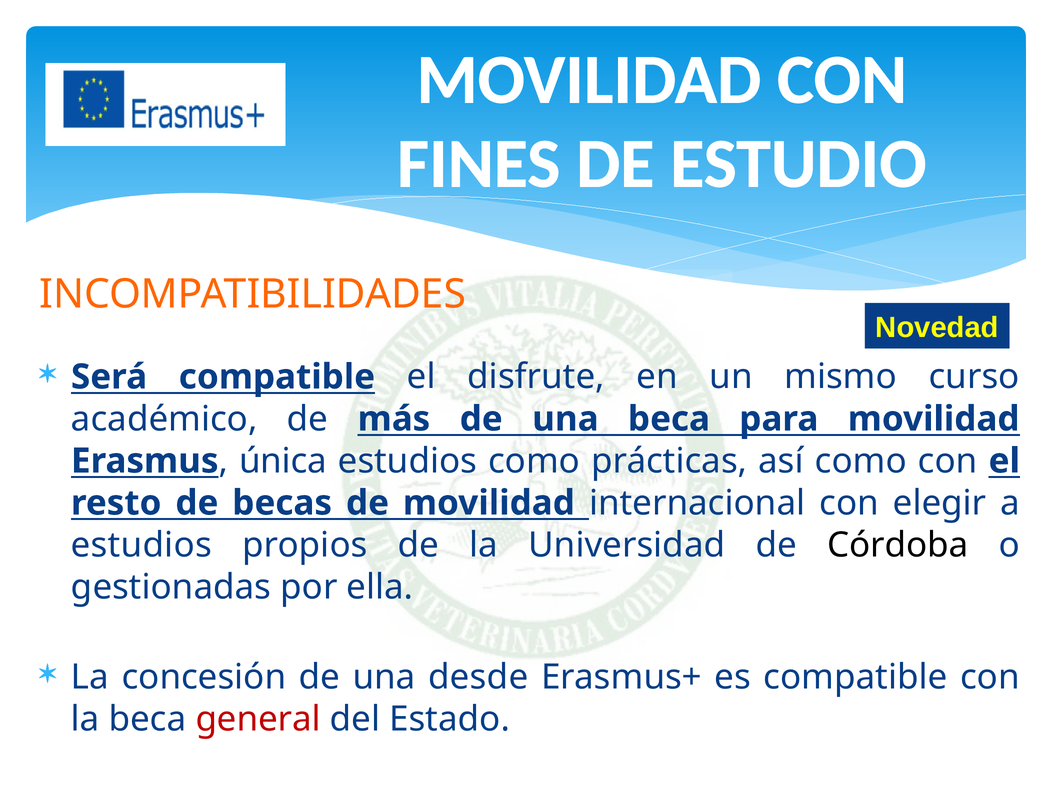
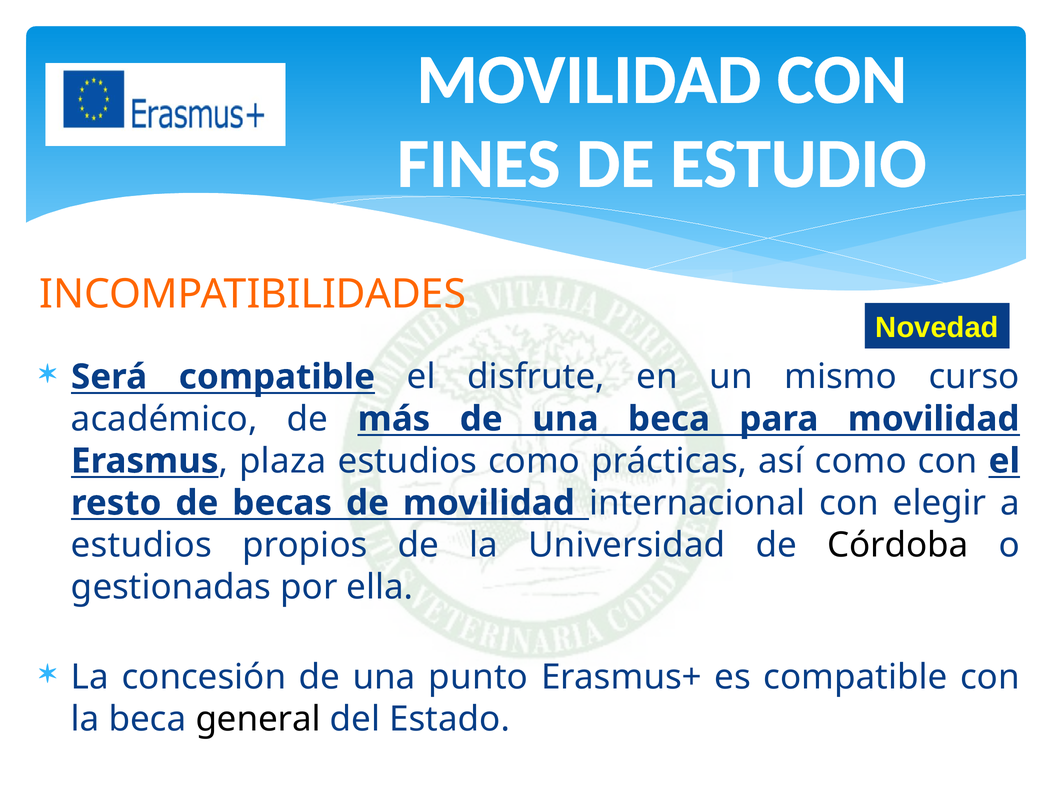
única: única -> plaza (283, 461)
desde: desde -> punto (478, 677)
general colour: red -> black (258, 719)
